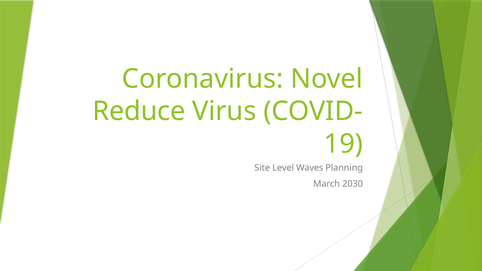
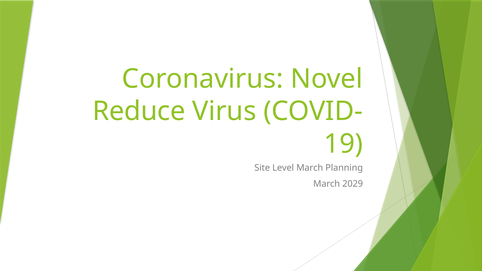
Level Waves: Waves -> March (310, 168)
2030: 2030 -> 2029 (353, 184)
